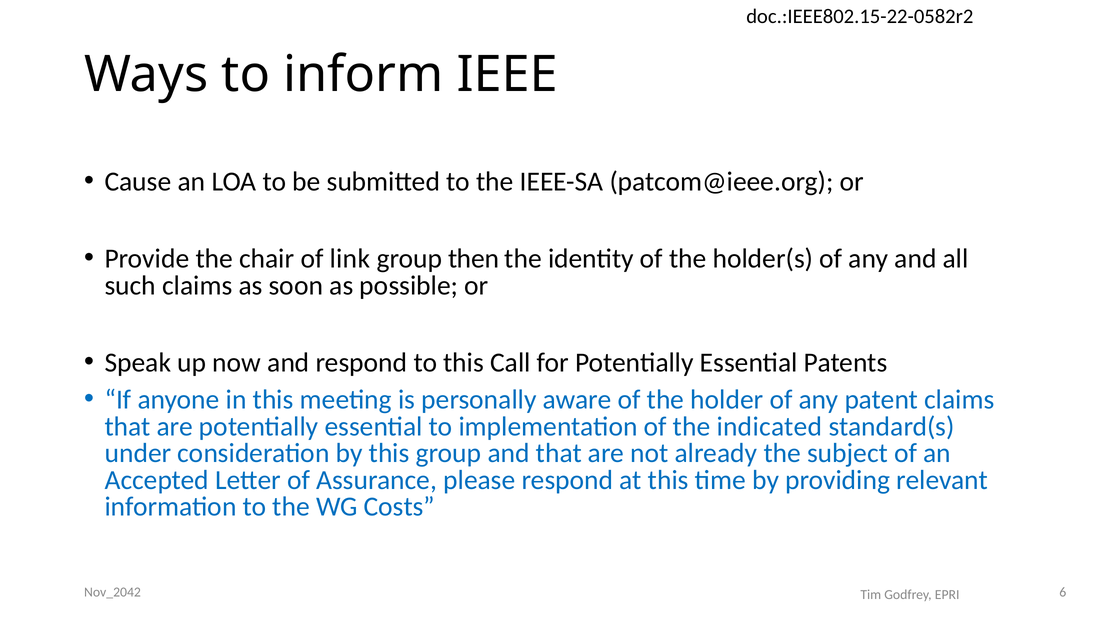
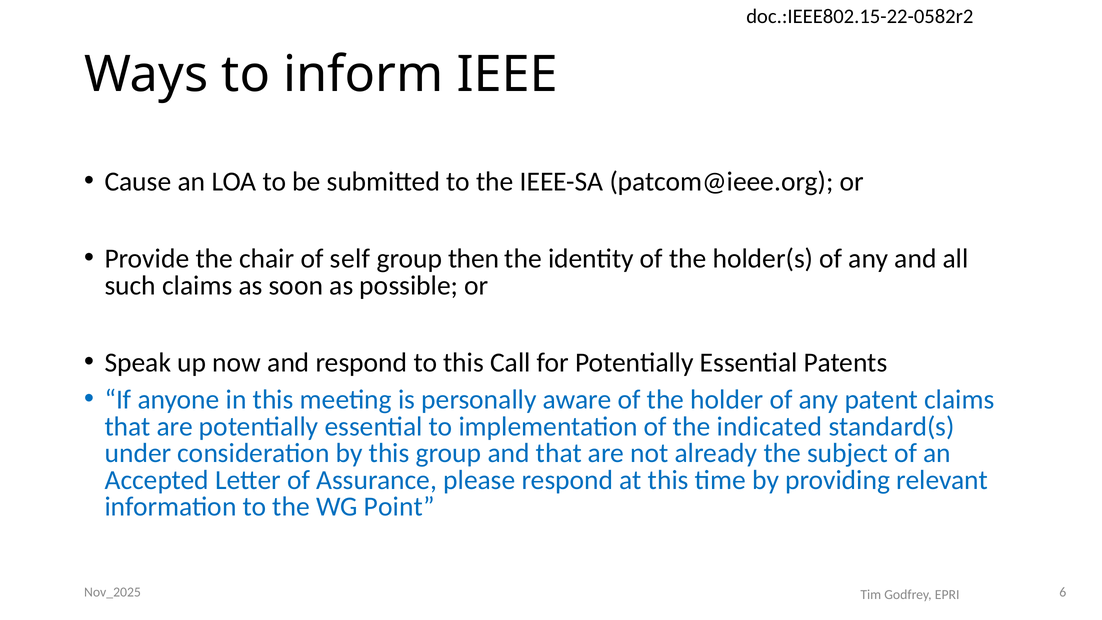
link: link -> self (350, 259)
Costs: Costs -> Point (399, 507)
Nov_2042: Nov_2042 -> Nov_2025 (112, 592)
